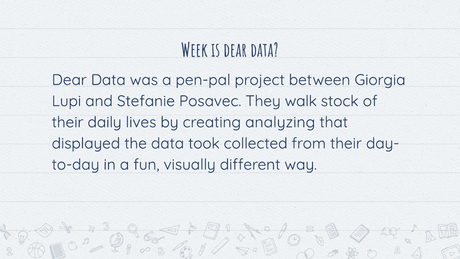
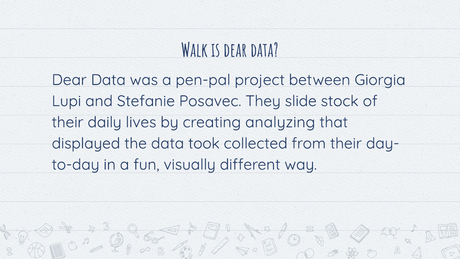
Week: Week -> Walk (194, 50)
walk: walk -> slide (301, 101)
